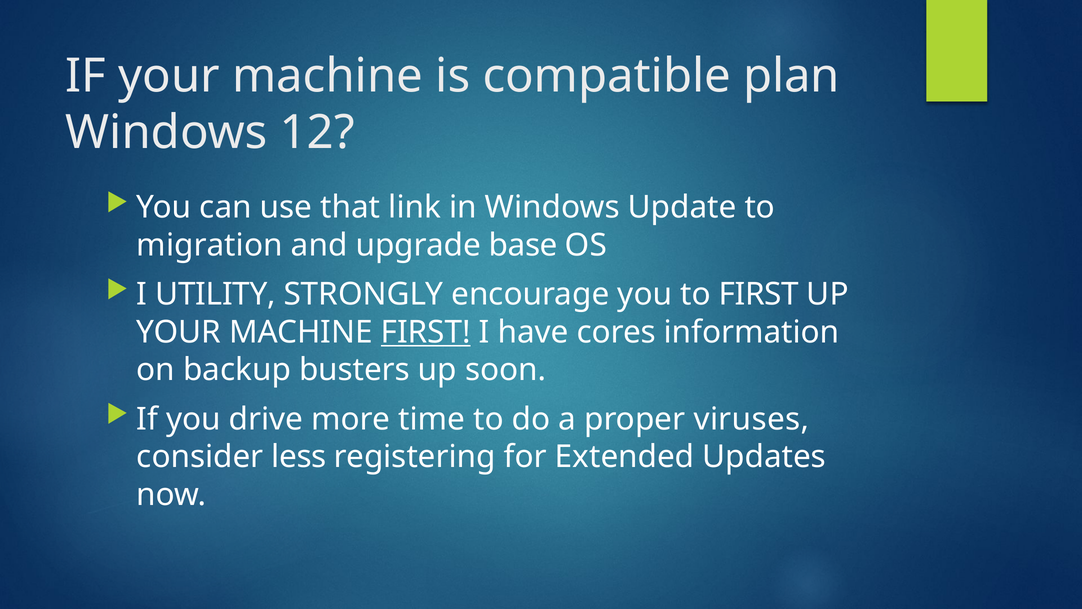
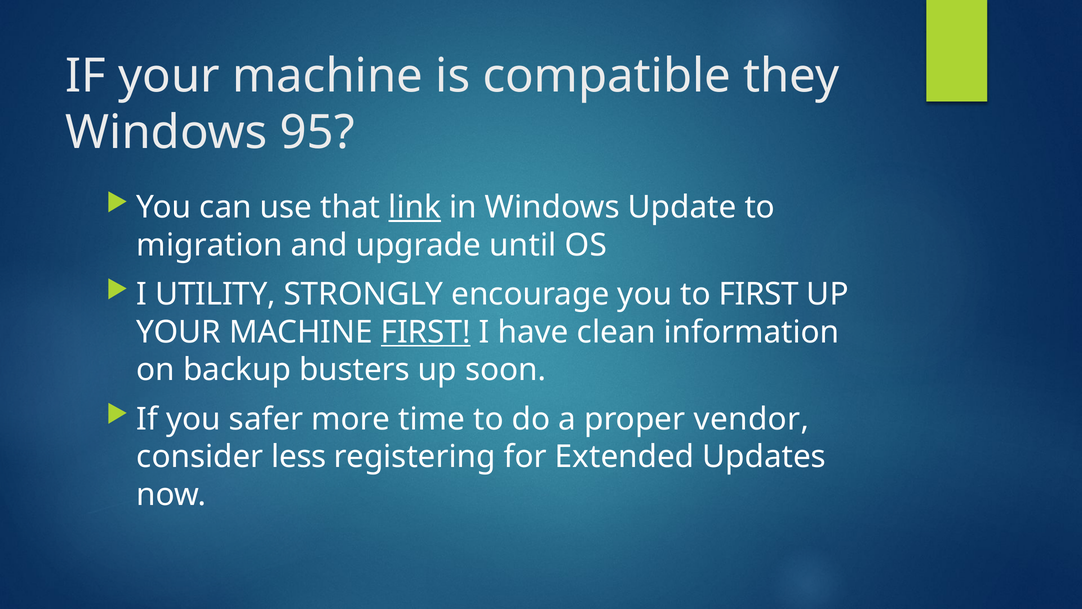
plan: plan -> they (791, 76)
12: 12 -> 95 (317, 133)
link underline: none -> present (415, 207)
base: base -> until (523, 245)
cores: cores -> clean (616, 332)
drive: drive -> safer (266, 419)
viruses: viruses -> vendor (751, 419)
